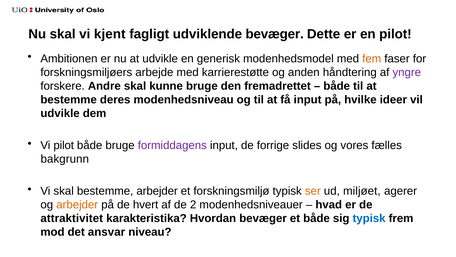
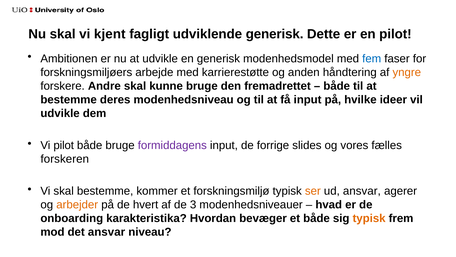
udviklende bevæger: bevæger -> generisk (275, 34)
fem colour: orange -> blue (372, 59)
yngre colour: purple -> orange (407, 72)
bakgrunn: bakgrunn -> forskeren (65, 159)
bestemme arbejder: arbejder -> kommer (157, 191)
ud miljøet: miljøet -> ansvar (362, 191)
2: 2 -> 3 (193, 204)
attraktivitet: attraktivitet -> onboarding (72, 218)
typisk colour: blue -> orange (369, 218)
